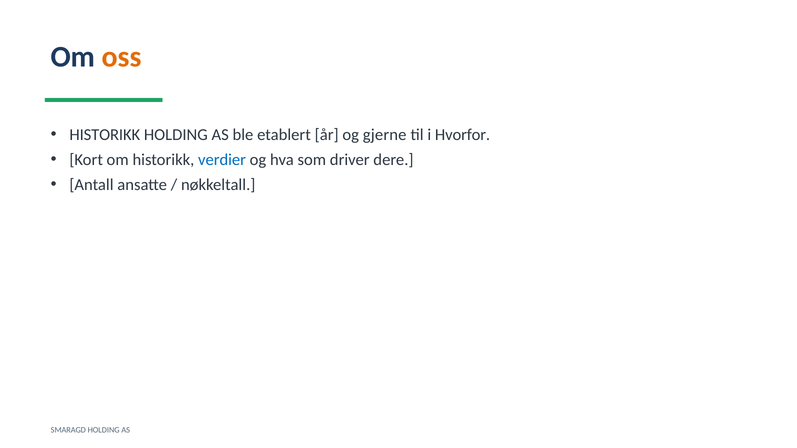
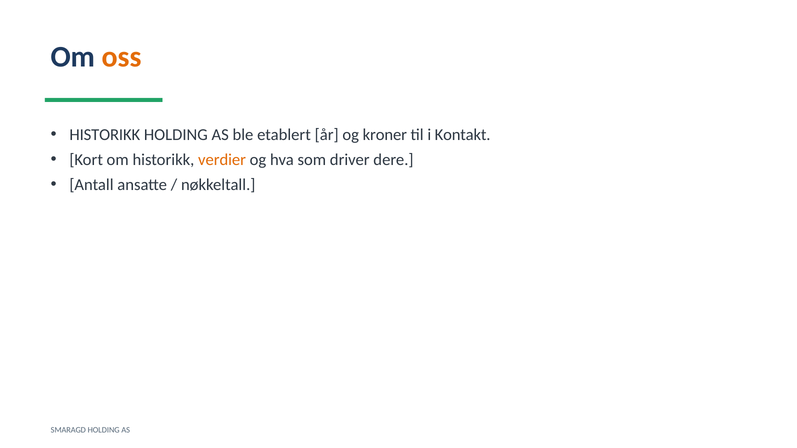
gjerne: gjerne -> kroner (385, 135)
Hvorfor: Hvorfor -> Kontakt (463, 135)
verdier colour: blue -> orange (222, 160)
